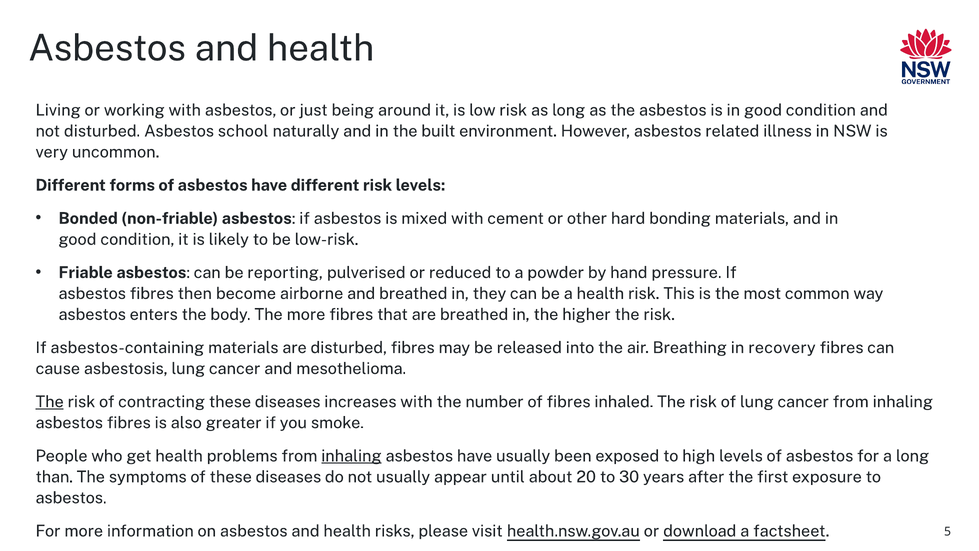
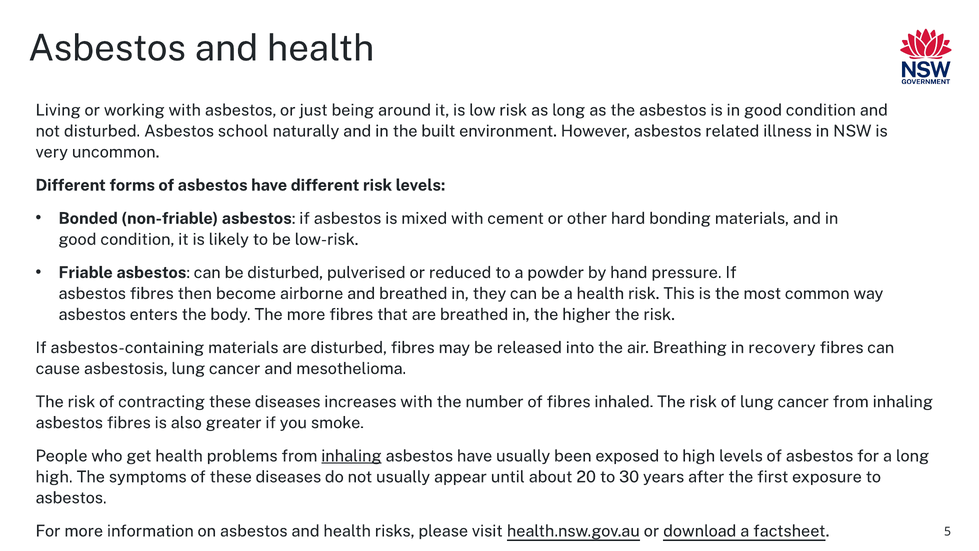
be reporting: reporting -> disturbed (285, 272)
The underline: present -> none (50, 402)
than: than -> high (54, 477)
